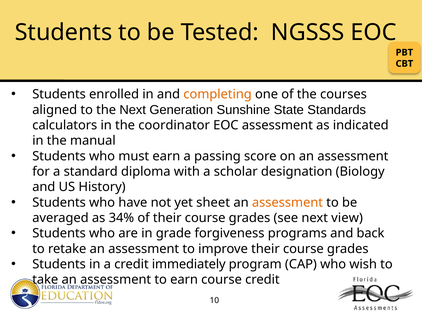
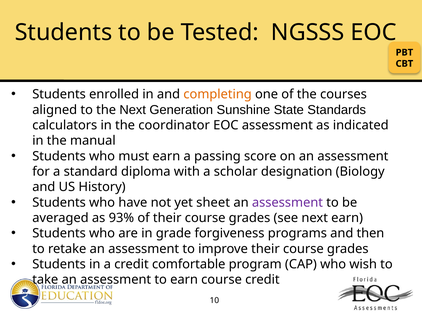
assessment colour: orange -> purple (287, 203)
34%: 34% -> 93% (121, 218)
next view: view -> earn (347, 218)
back: back -> then (370, 234)
immediately: immediately -> comfortable (189, 265)
